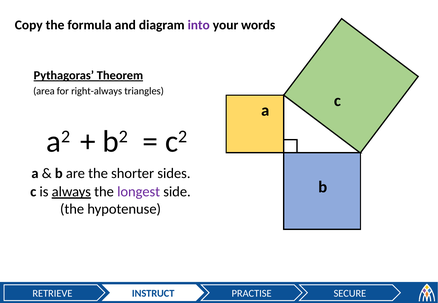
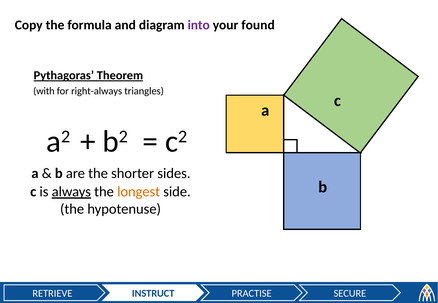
words: words -> found (258, 25)
area: area -> with (44, 91)
longest colour: purple -> orange (139, 192)
